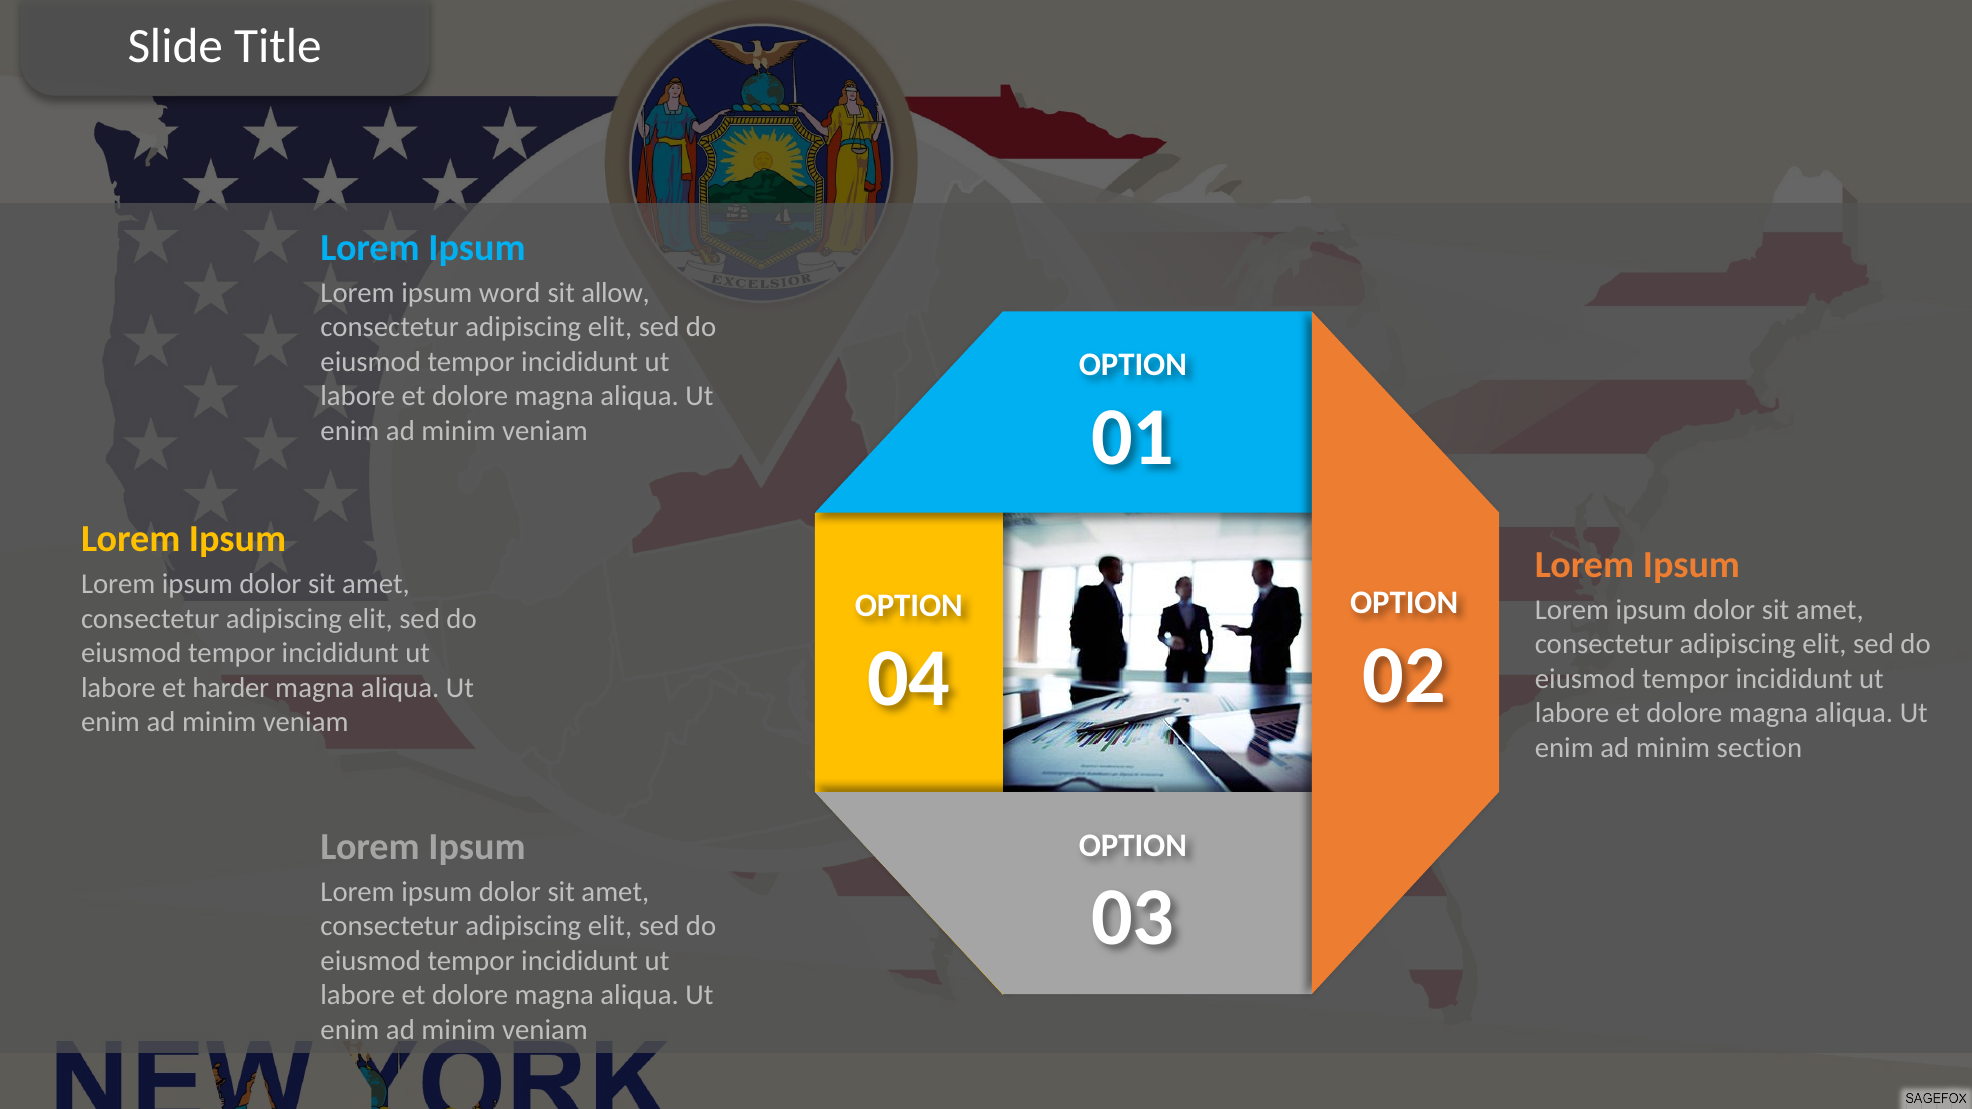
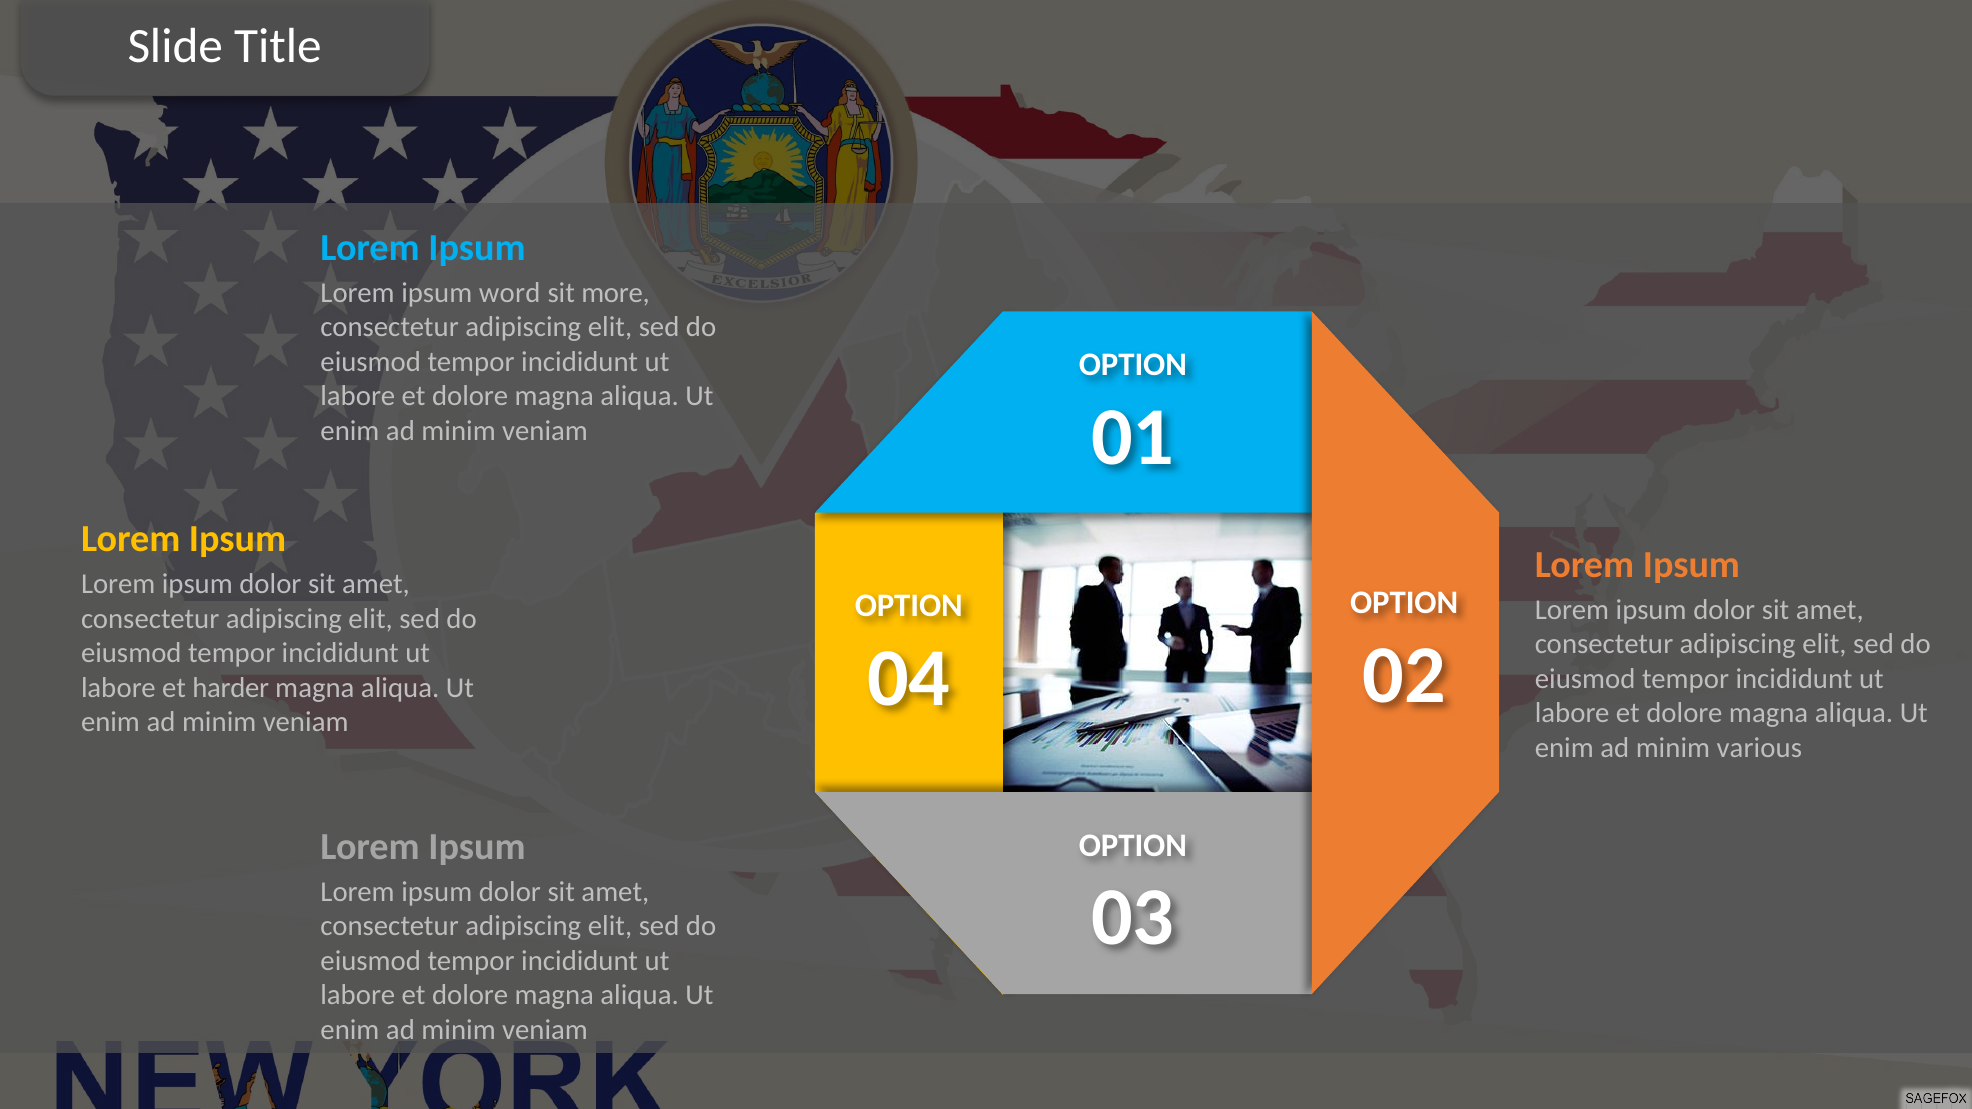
allow: allow -> more (616, 293)
section: section -> various (1759, 748)
